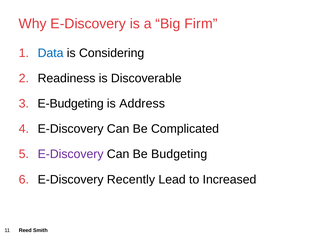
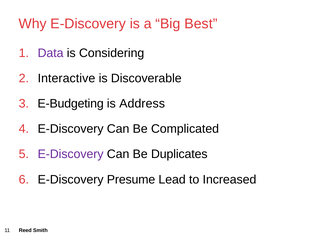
Firm: Firm -> Best (201, 24)
Data colour: blue -> purple (51, 53)
Readiness: Readiness -> Interactive (66, 78)
Budgeting: Budgeting -> Duplicates (179, 154)
Recently: Recently -> Presume (131, 179)
